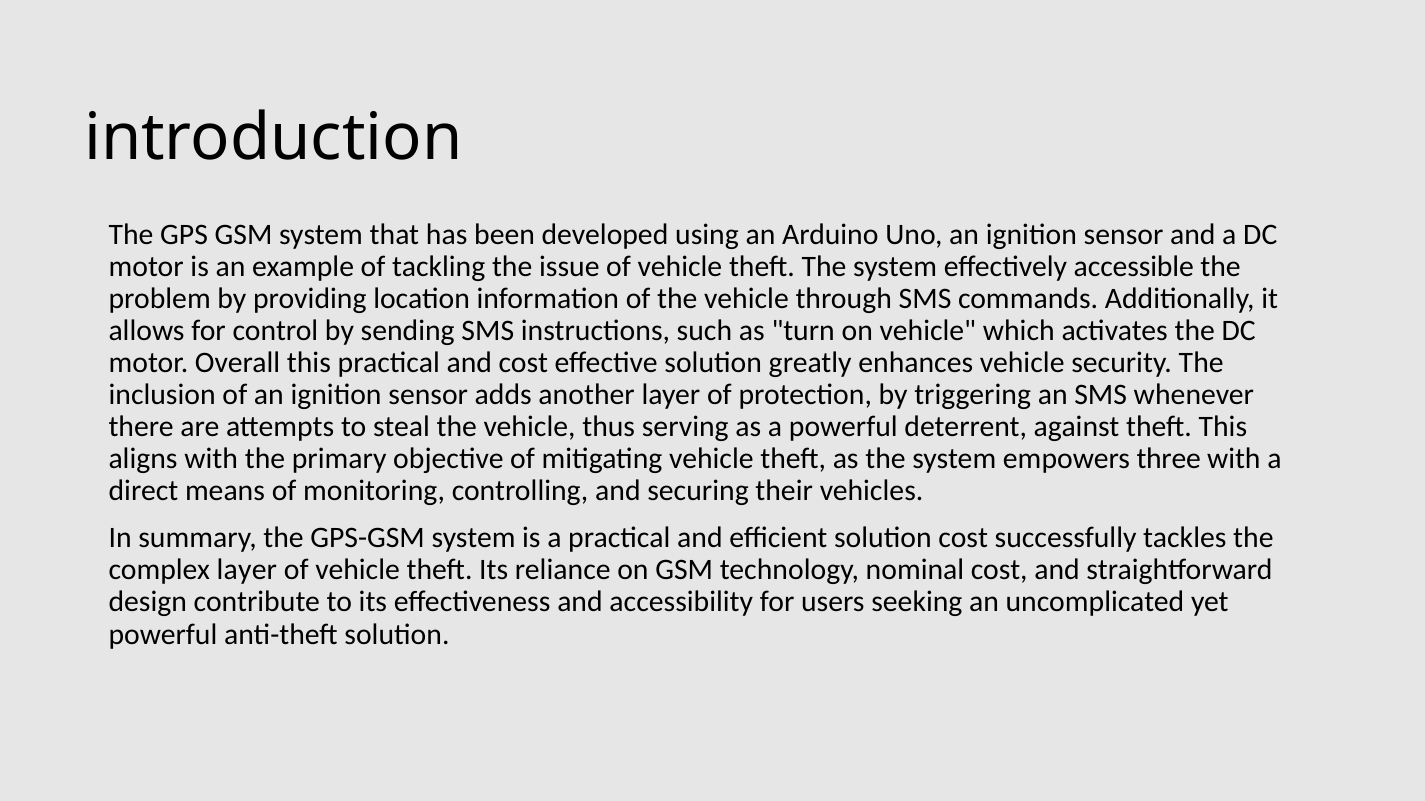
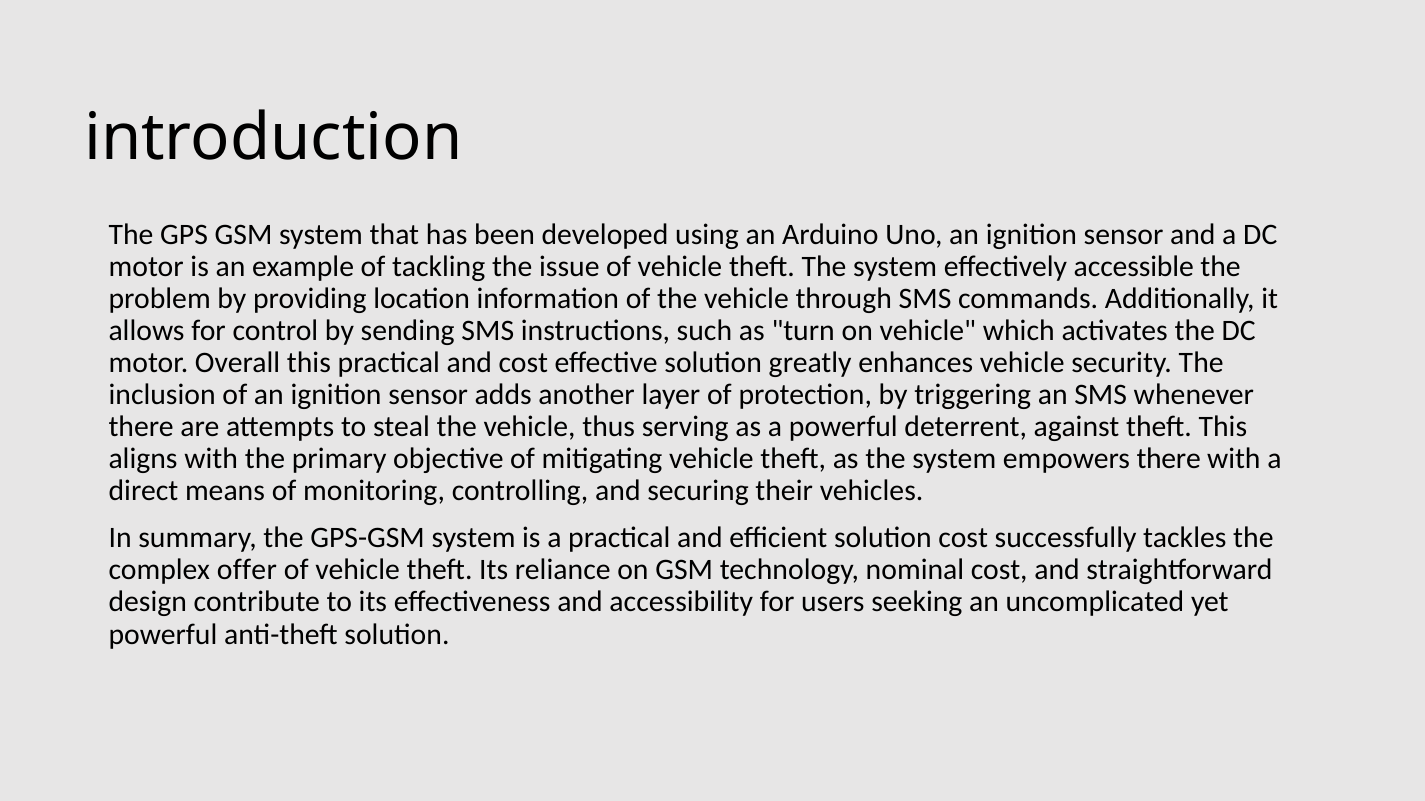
empowers three: three -> there (1169, 459)
complex layer: layer -> offer (247, 571)
